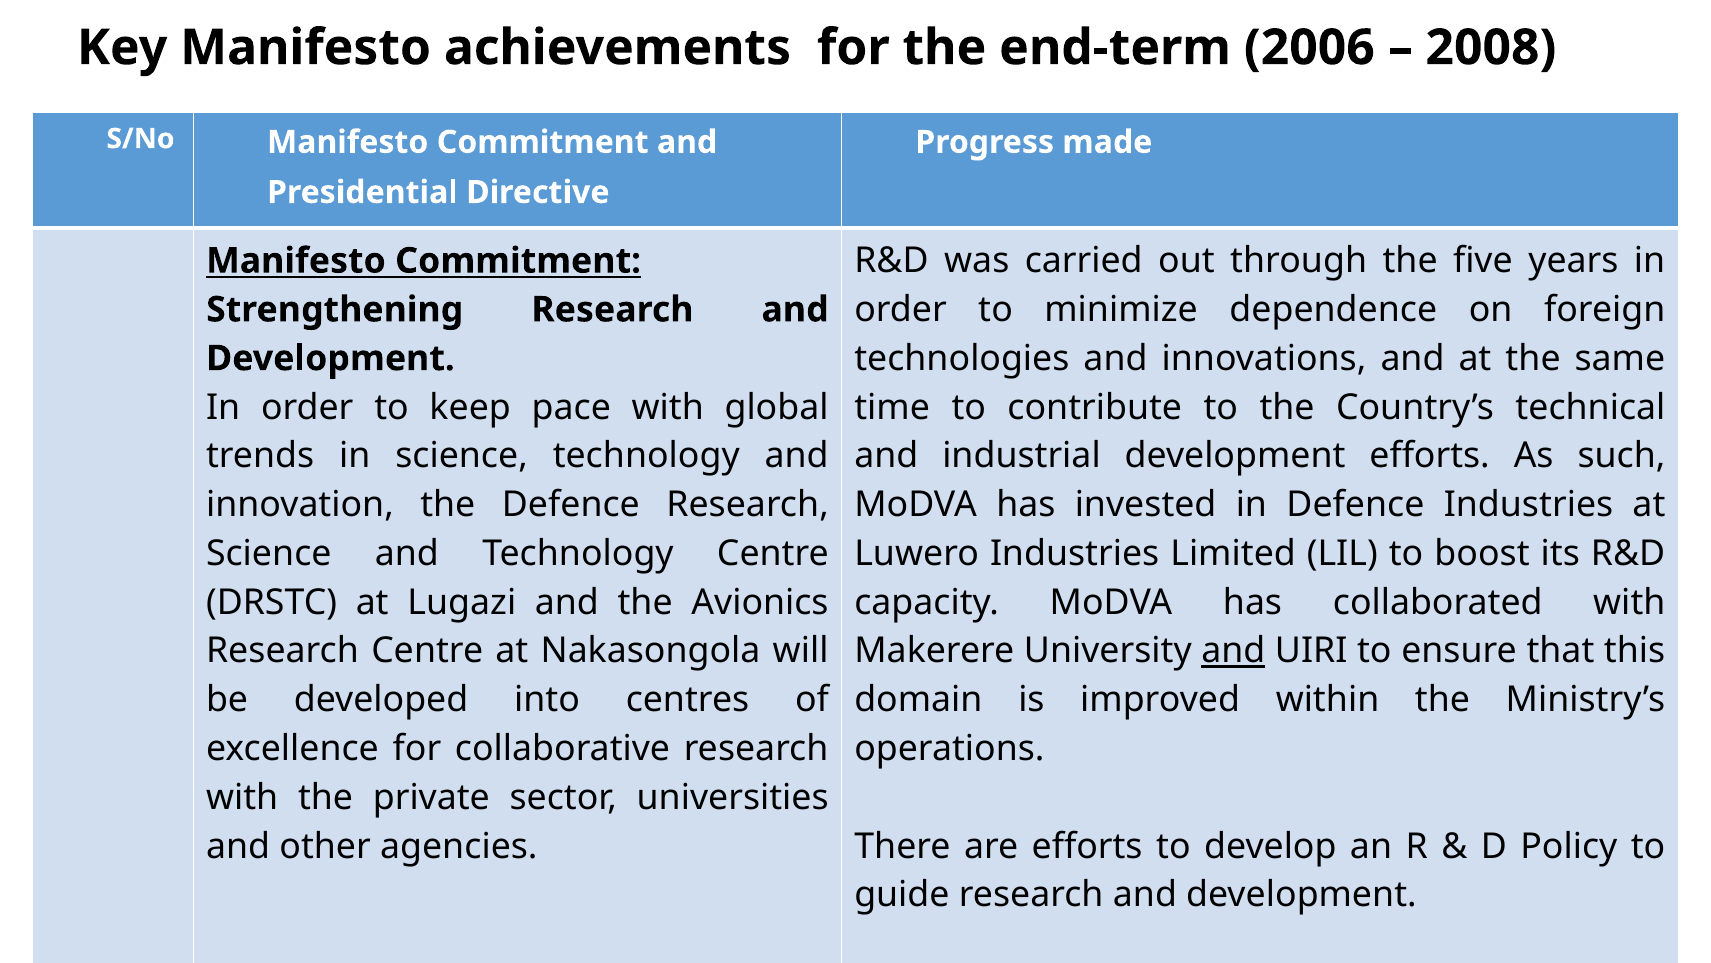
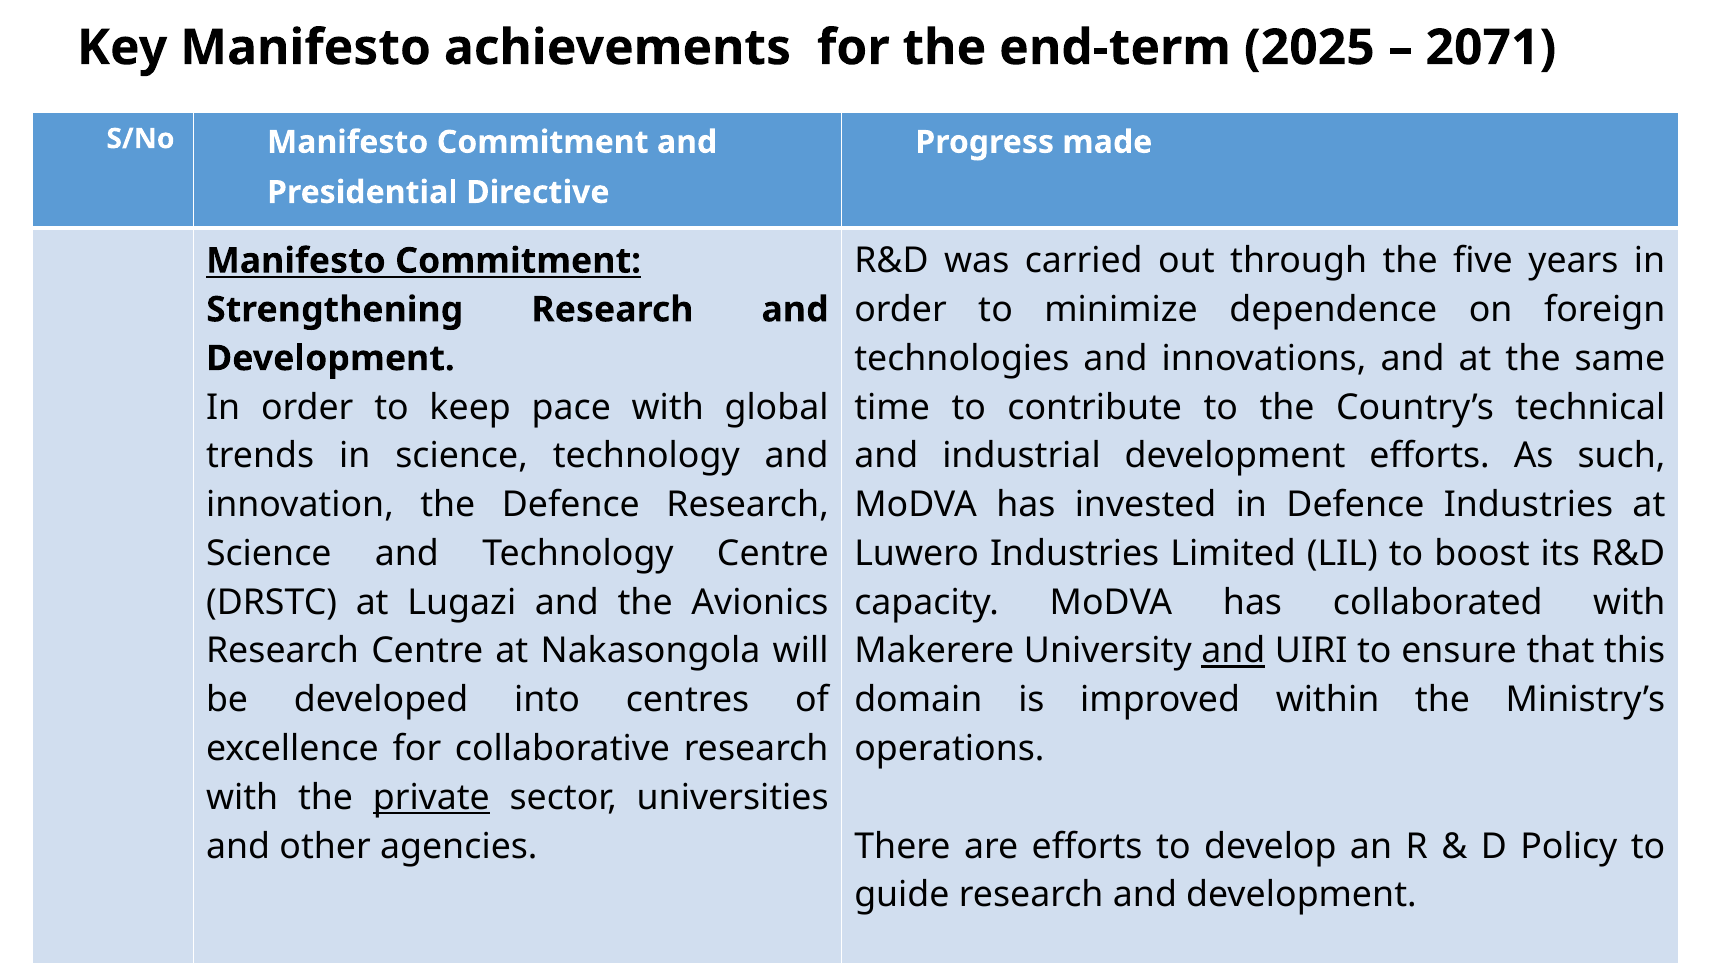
2006: 2006 -> 2025 (1309, 48)
2008: 2008 -> 2071 (1491, 48)
private underline: none -> present (431, 797)
